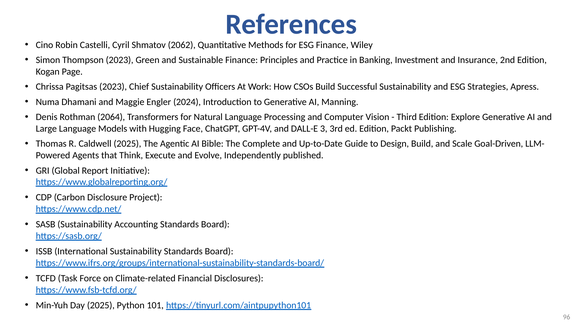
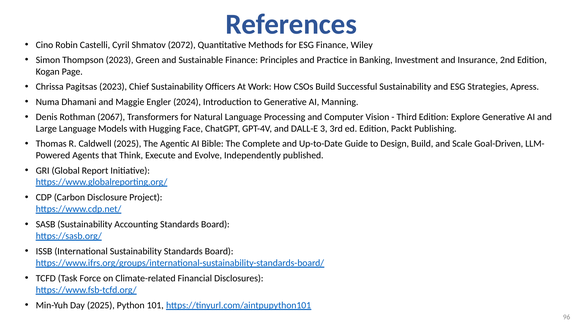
2062: 2062 -> 2072 (182, 45)
2064: 2064 -> 2067 (111, 117)
